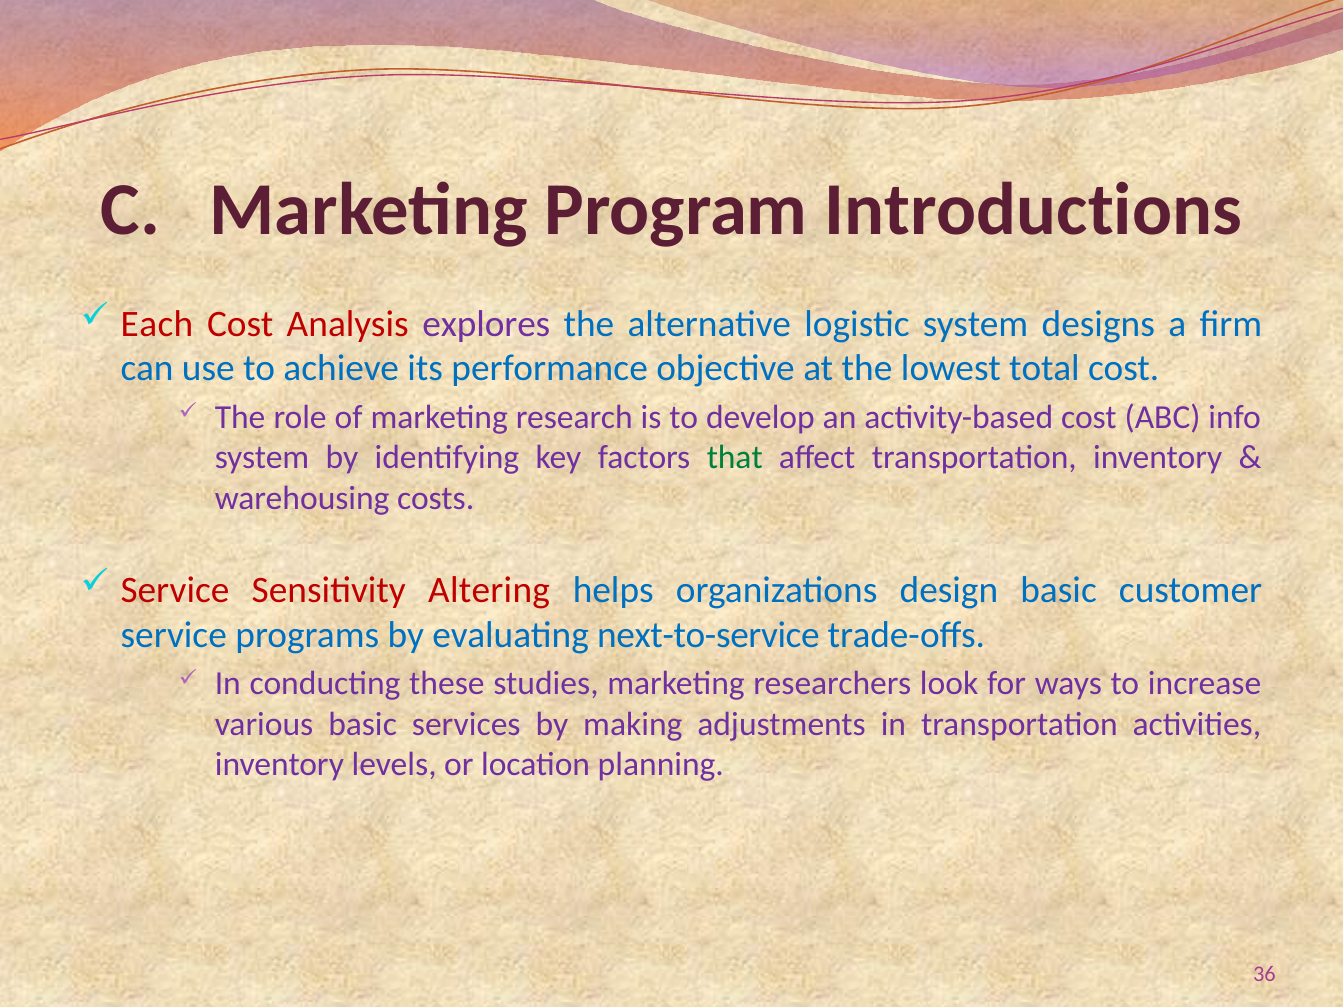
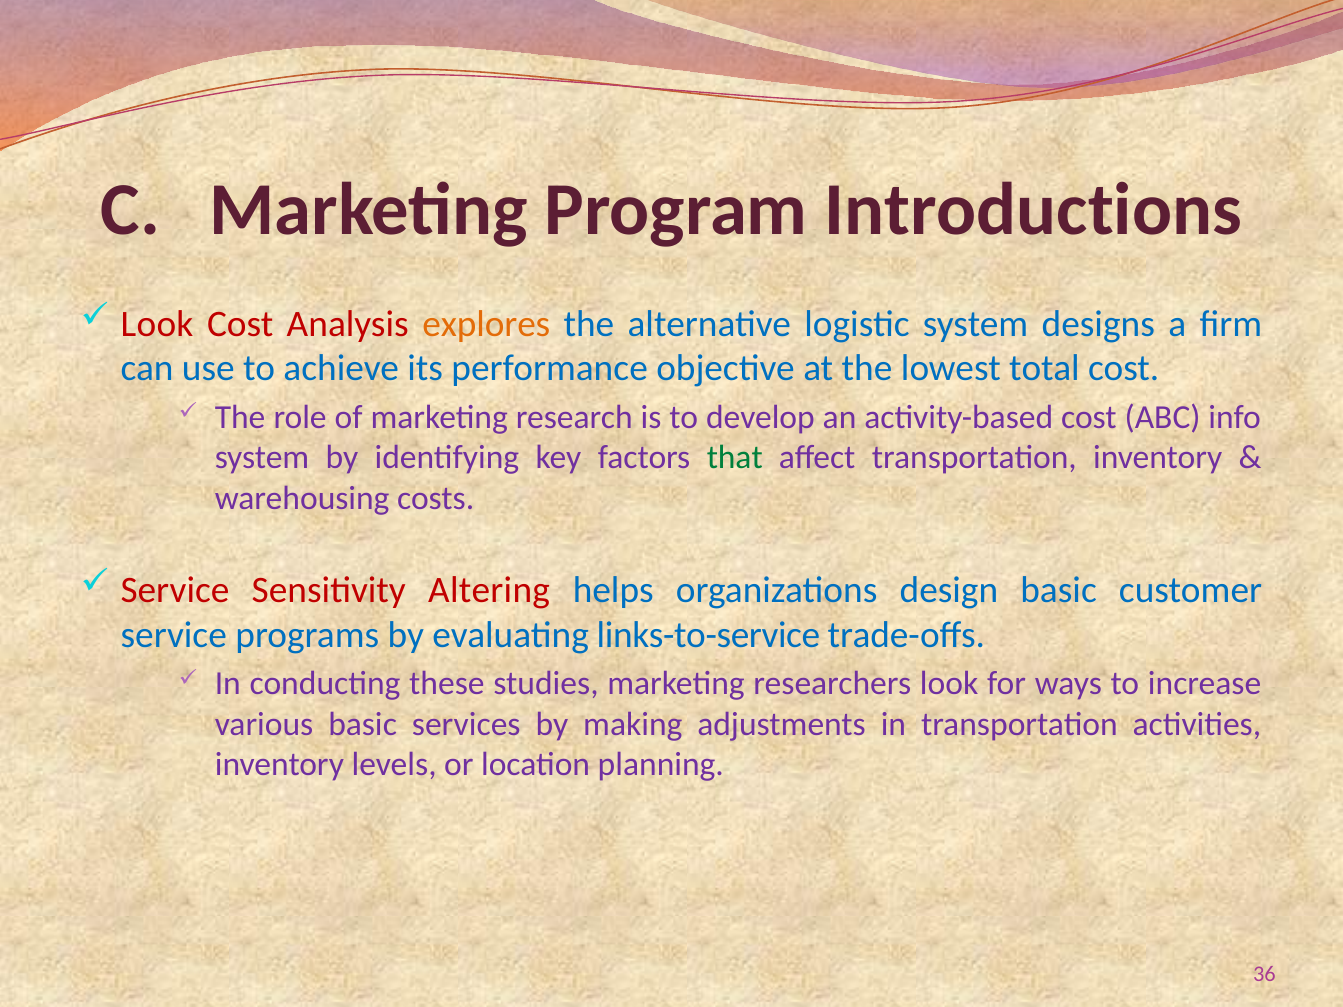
Each: Each -> Look (157, 324)
explores colour: purple -> orange (486, 324)
next-to-service: next-to-service -> links-to-service (708, 635)
